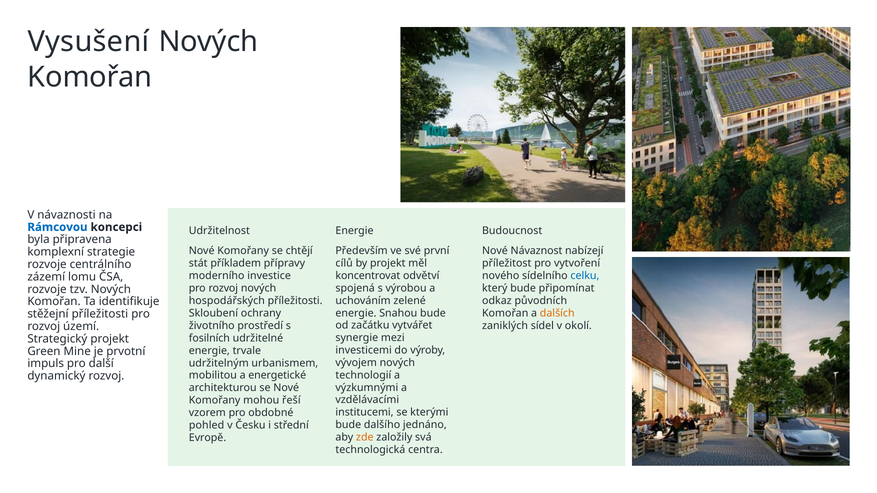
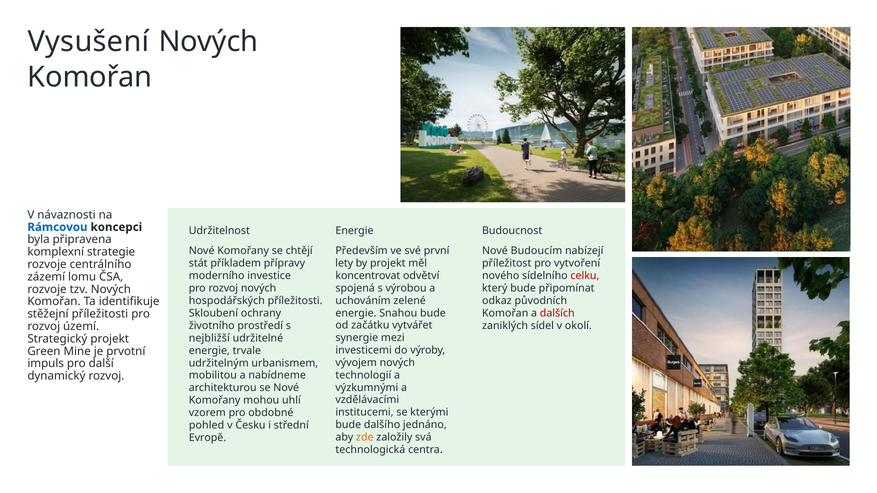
Návaznost: Návaznost -> Budoucím (536, 251)
cílů: cílů -> lety (344, 263)
celku colour: blue -> red (585, 276)
dalších colour: orange -> red (557, 313)
fosilních: fosilních -> nejbližší (209, 338)
energetické: energetické -> nabídneme (277, 376)
řeší: řeší -> uhlí (291, 400)
